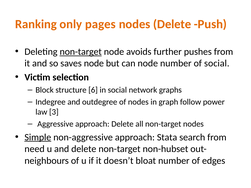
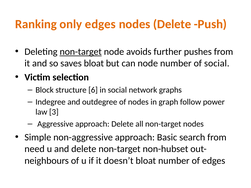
only pages: pages -> edges (100, 24)
saves node: node -> bloat (94, 63)
Simple underline: present -> none (38, 137)
Stata: Stata -> Basic (167, 137)
